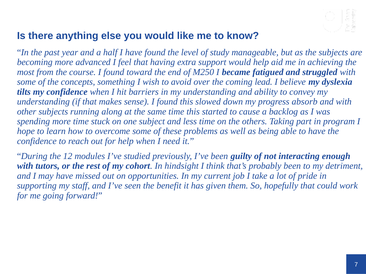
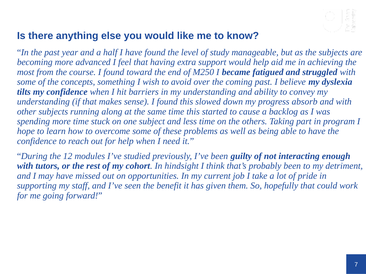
coming lead: lead -> past (264, 82)
